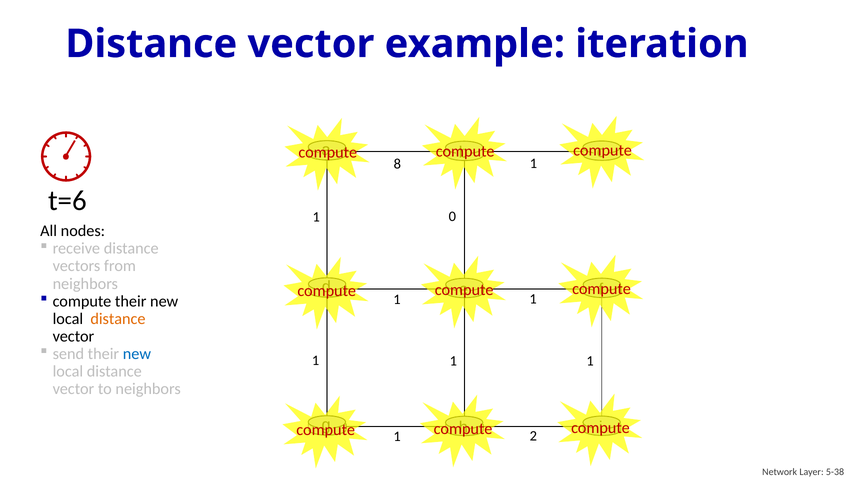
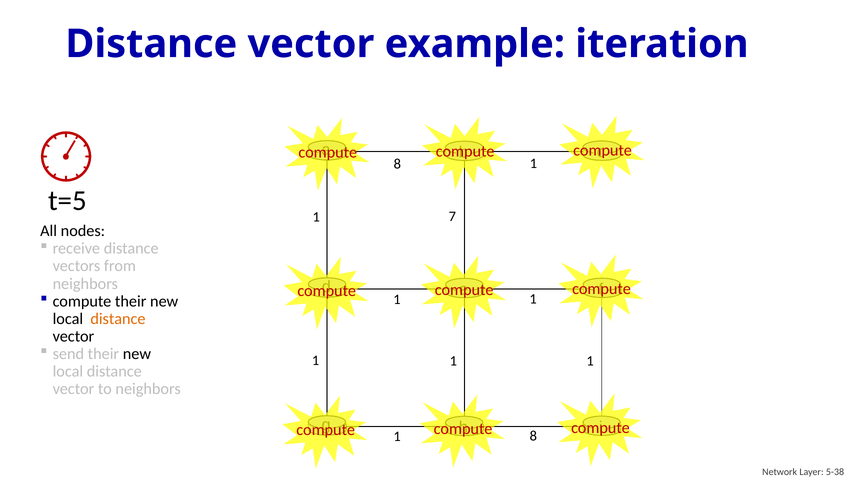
t=6: t=6 -> t=5 (68, 201)
0: 0 -> 7 (452, 216)
new colour: blue -> black (137, 354)
1 2: 2 -> 8 (533, 436)
